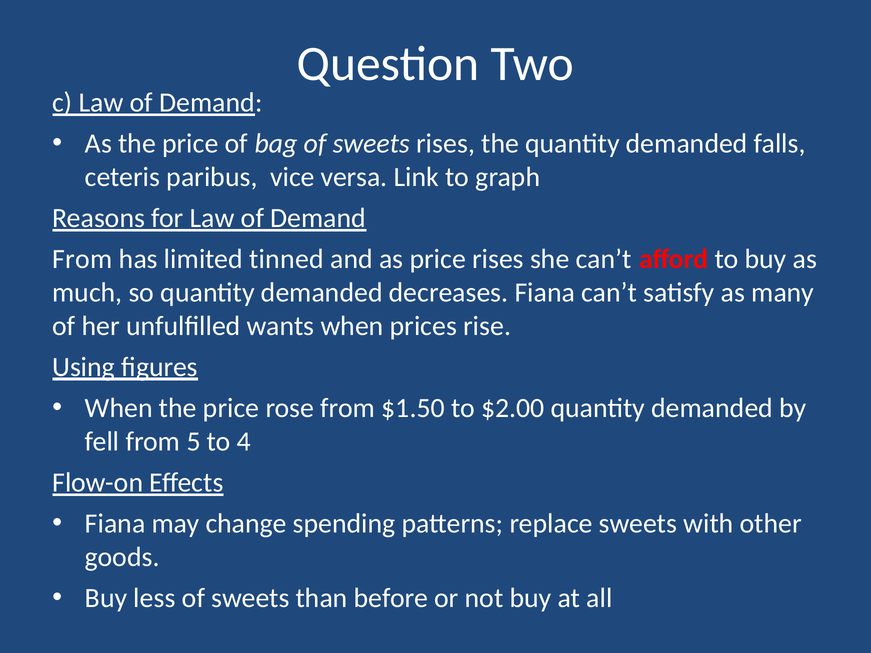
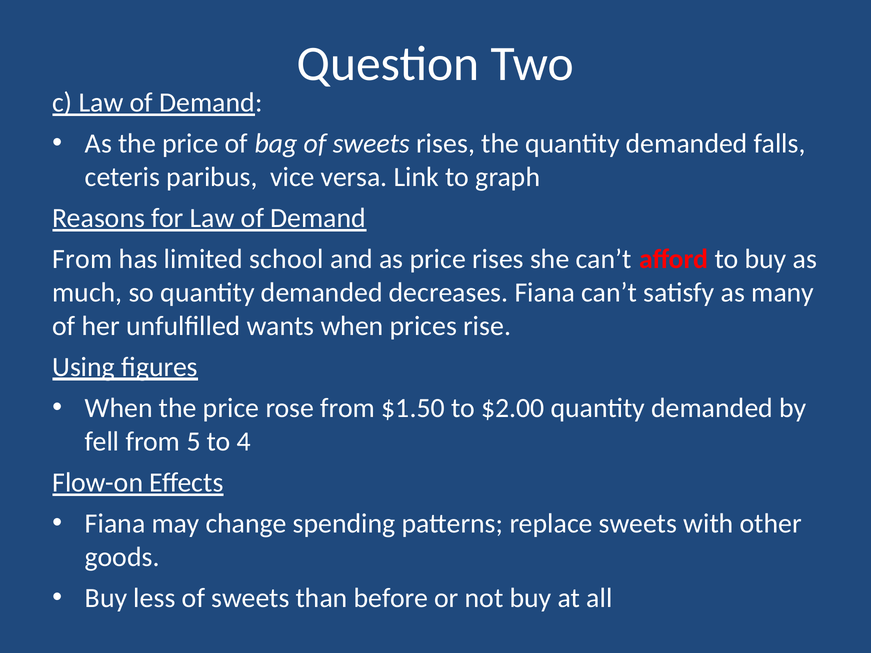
tinned: tinned -> school (286, 259)
